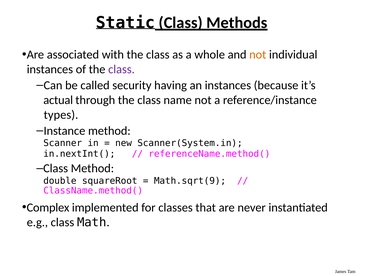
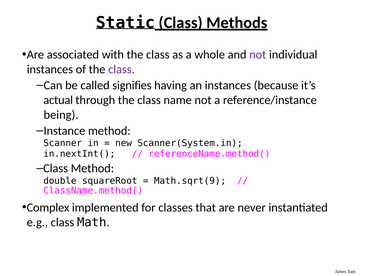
not colour: orange -> purple (258, 55)
security: security -> signifies (132, 85)
types: types -> being (61, 115)
